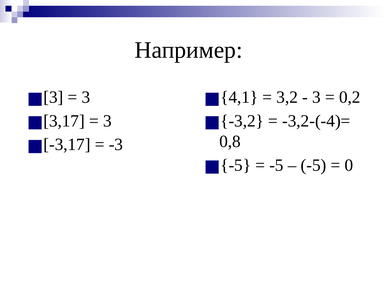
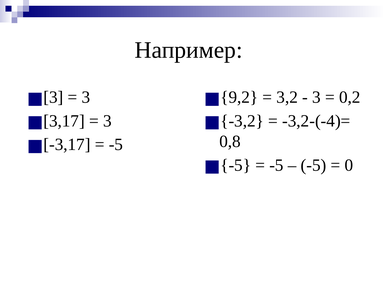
4,1: 4,1 -> 9,2 (239, 97)
-3: -3 -> -5 (116, 144)
